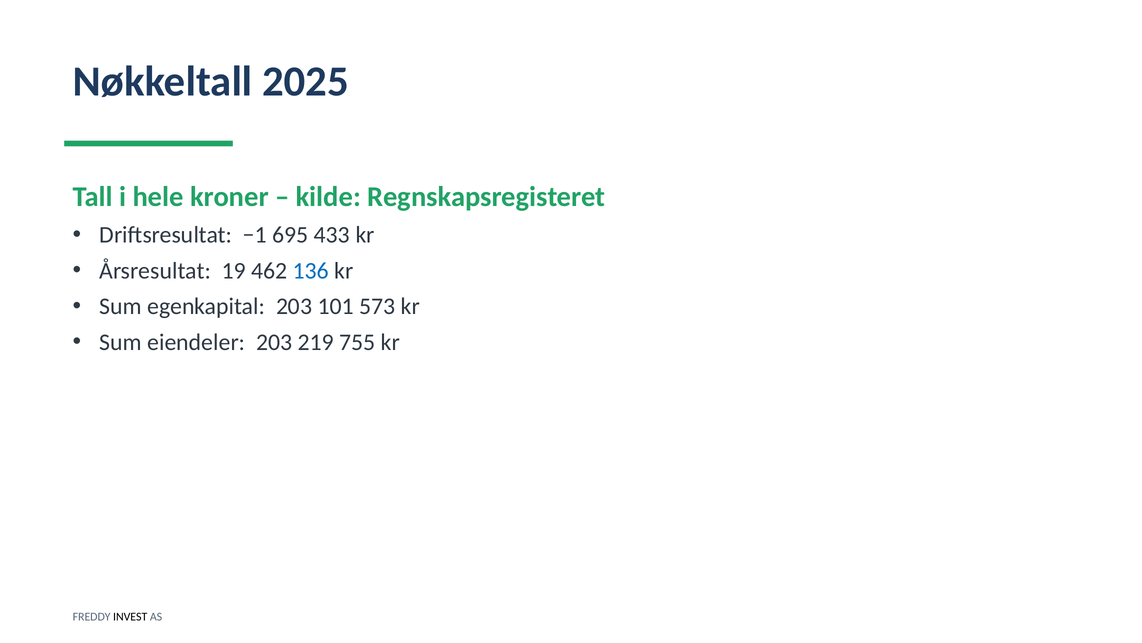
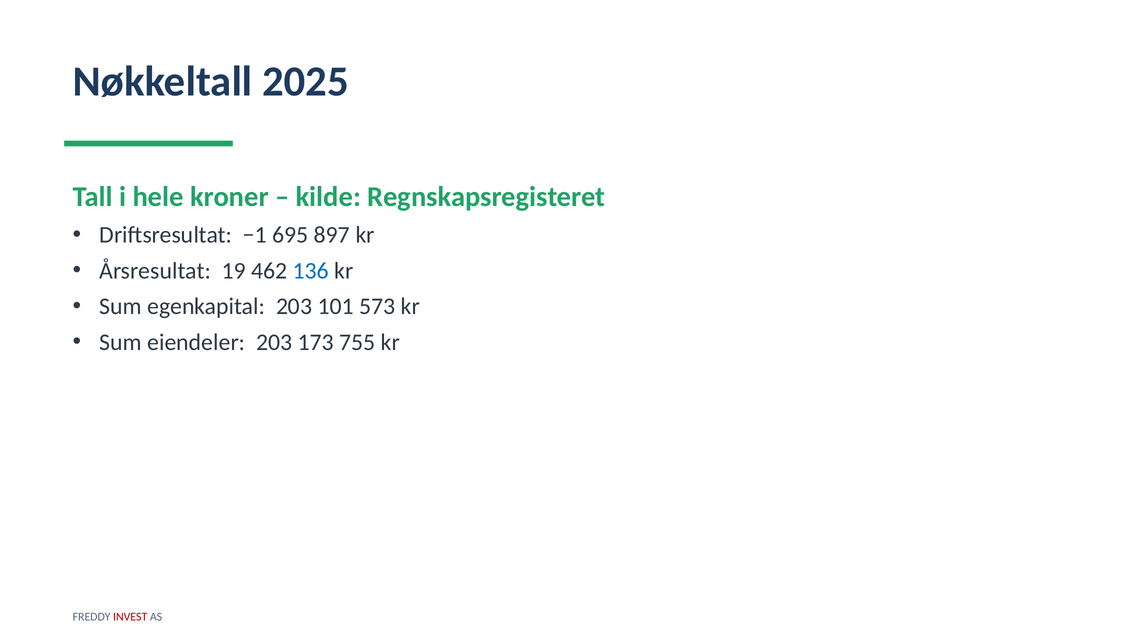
433: 433 -> 897 (332, 235)
219: 219 -> 173 (316, 342)
INVEST colour: black -> red (130, 616)
